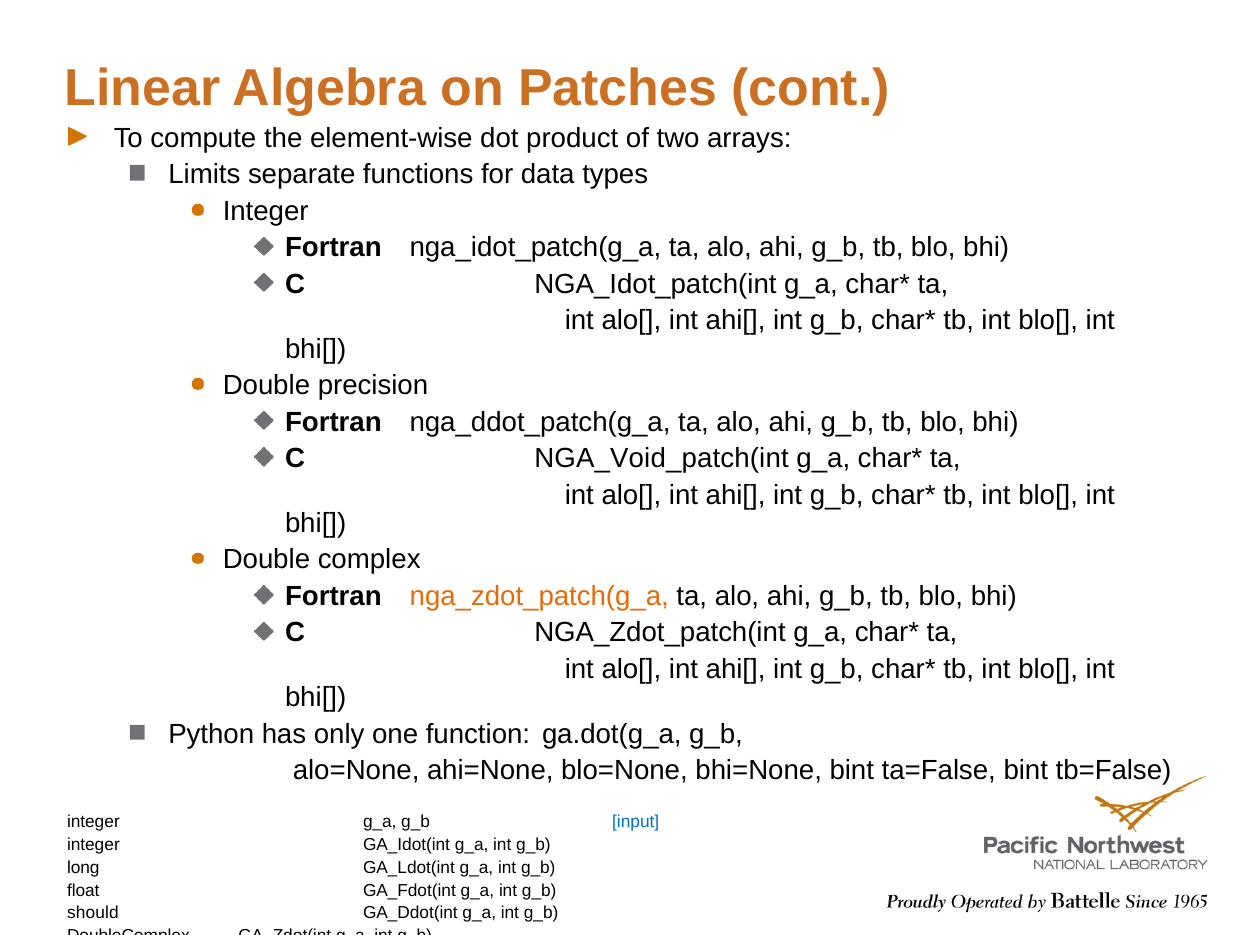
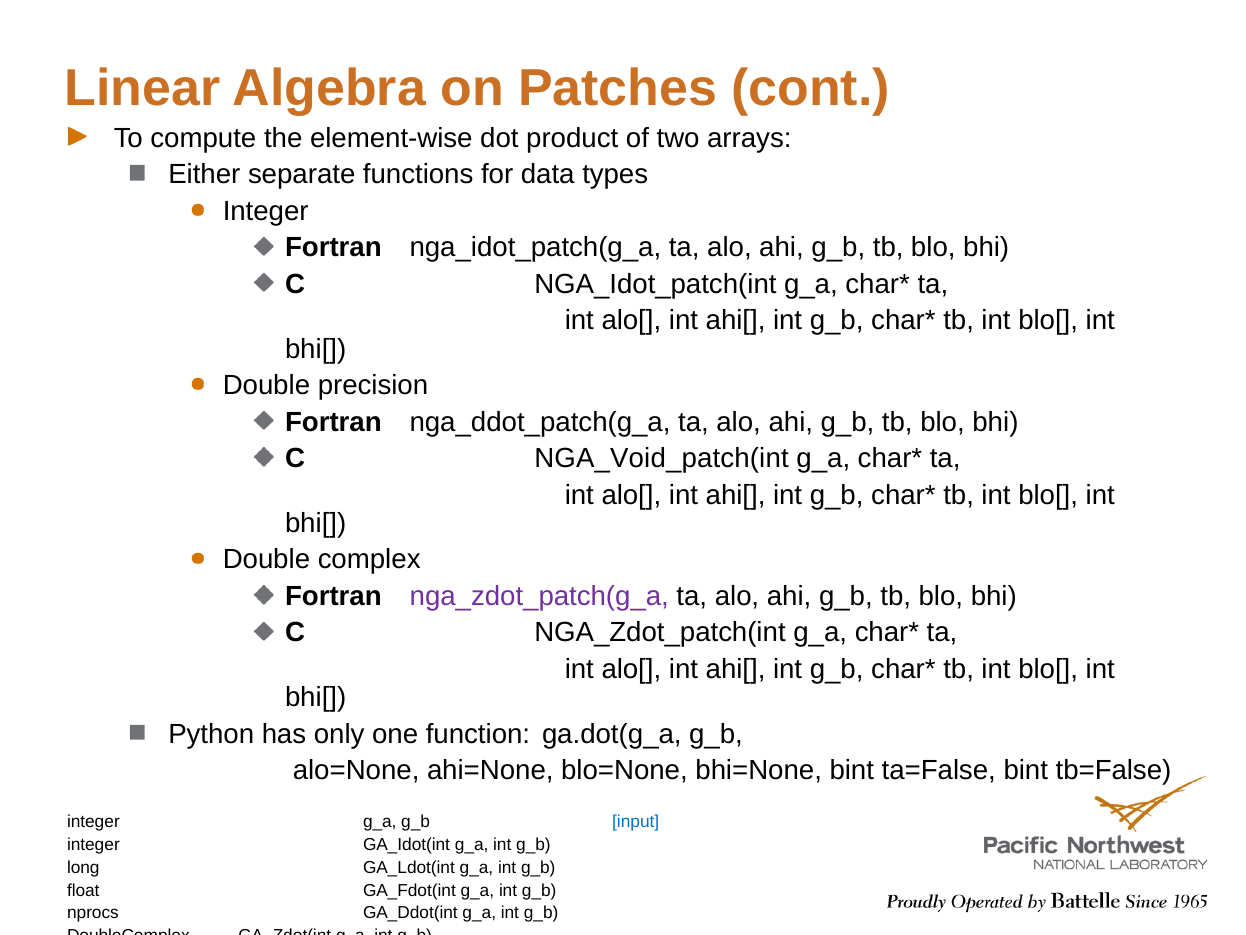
Limits: Limits -> Either (204, 175)
nga_zdot_patch(g_a colour: orange -> purple (539, 596)
should: should -> nprocs (93, 913)
